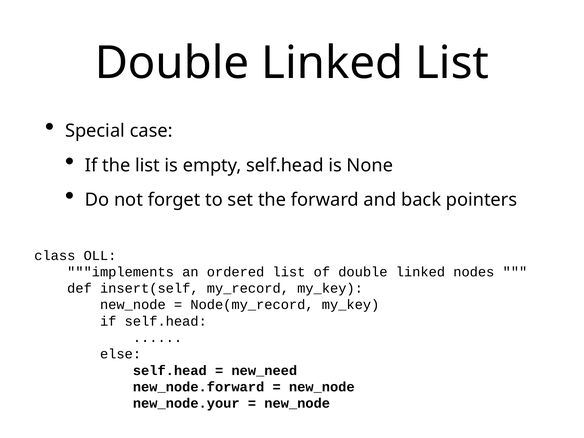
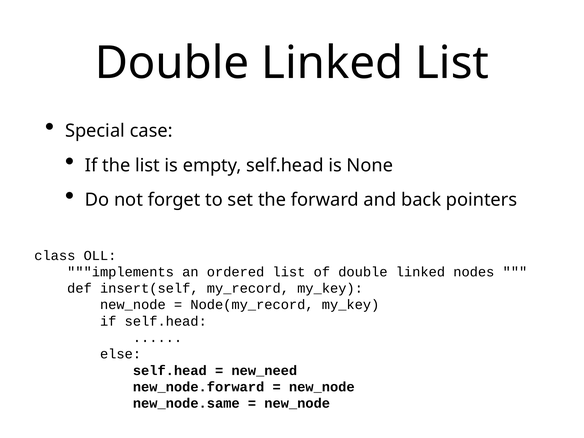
new_node.your: new_node.your -> new_node.same (186, 403)
